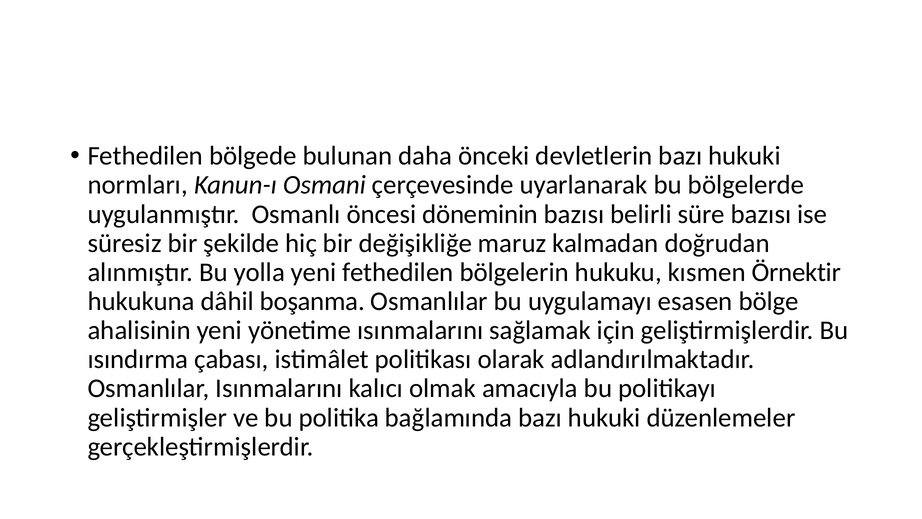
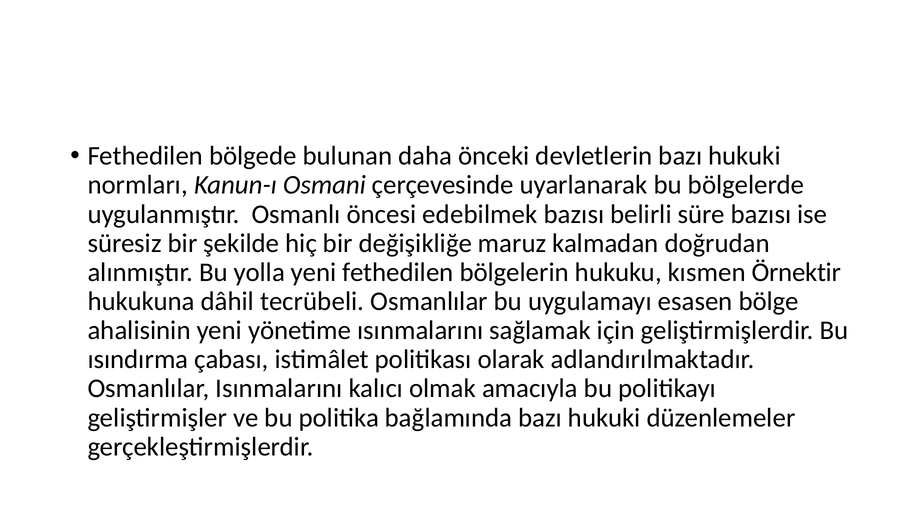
döneminin: döneminin -> edebilmek (480, 214)
boşanma: boşanma -> tecrübeli (312, 301)
